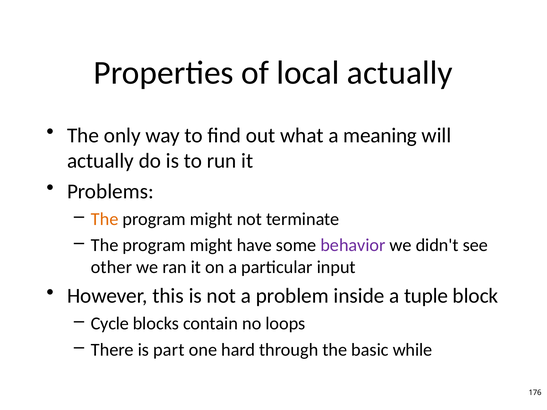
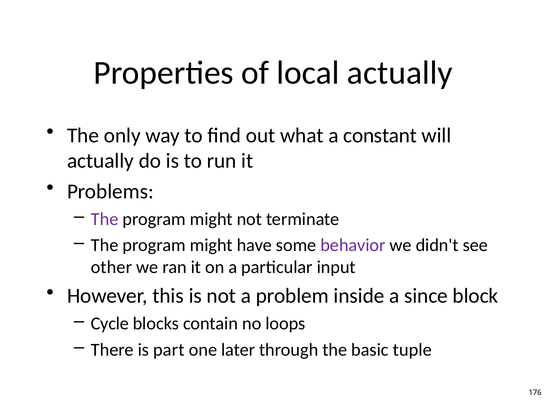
meaning: meaning -> constant (380, 136)
The colour: orange -> purple (105, 219)
tuple: tuple -> since (426, 296)
hard: hard -> later (238, 350)
while: while -> tuple (412, 350)
